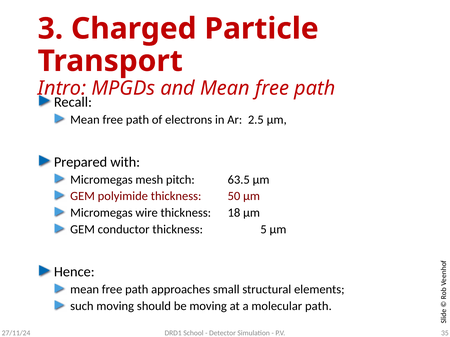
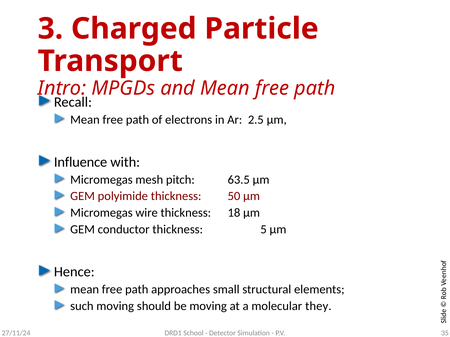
Prepared: Prepared -> Influence (81, 162)
molecular path: path -> they (318, 306)
